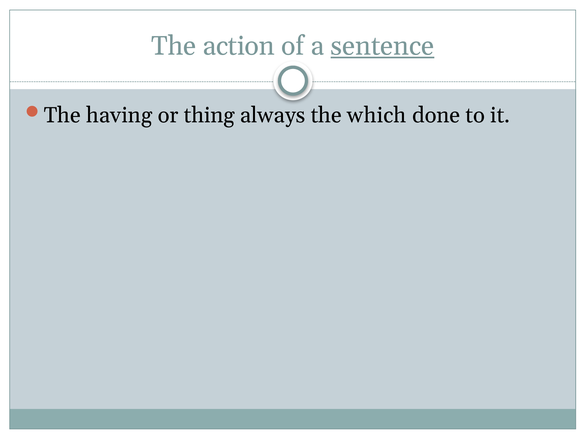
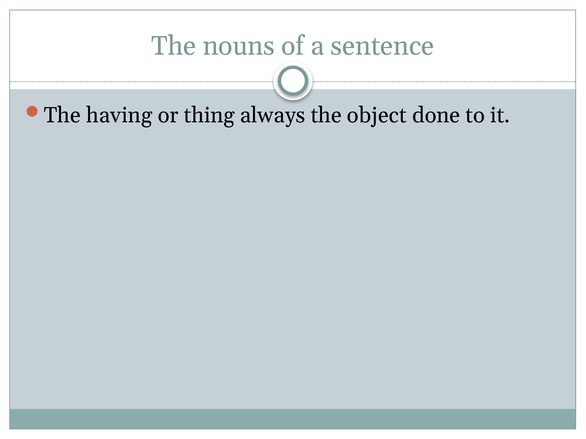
action: action -> nouns (239, 46)
sentence underline: present -> none (382, 46)
which: which -> object (377, 115)
